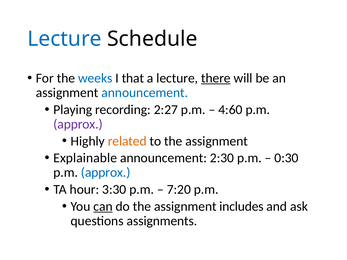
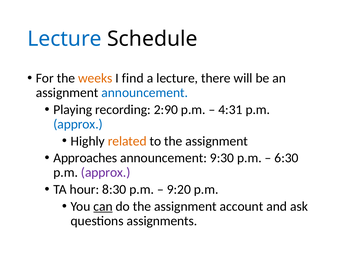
weeks colour: blue -> orange (95, 78)
that: that -> find (133, 78)
there underline: present -> none (216, 78)
2:27: 2:27 -> 2:90 (166, 110)
4:60: 4:60 -> 4:31 (230, 110)
approx colour: purple -> blue (78, 124)
Explainable: Explainable -> Approaches (85, 158)
2:30: 2:30 -> 9:30 (222, 158)
0:30: 0:30 -> 6:30 (287, 158)
approx colour: blue -> purple (106, 173)
3:30: 3:30 -> 8:30 (114, 190)
7:20: 7:20 -> 9:20 (179, 190)
includes: includes -> account (241, 207)
